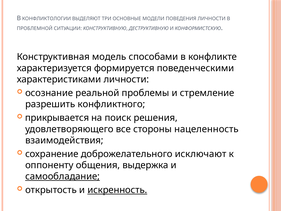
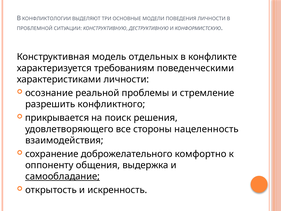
способами: способами -> отдельных (153, 57)
формируется: формируется -> требованиям (124, 68)
исключают: исключают -> комфортно (201, 154)
искренность underline: present -> none (117, 190)
